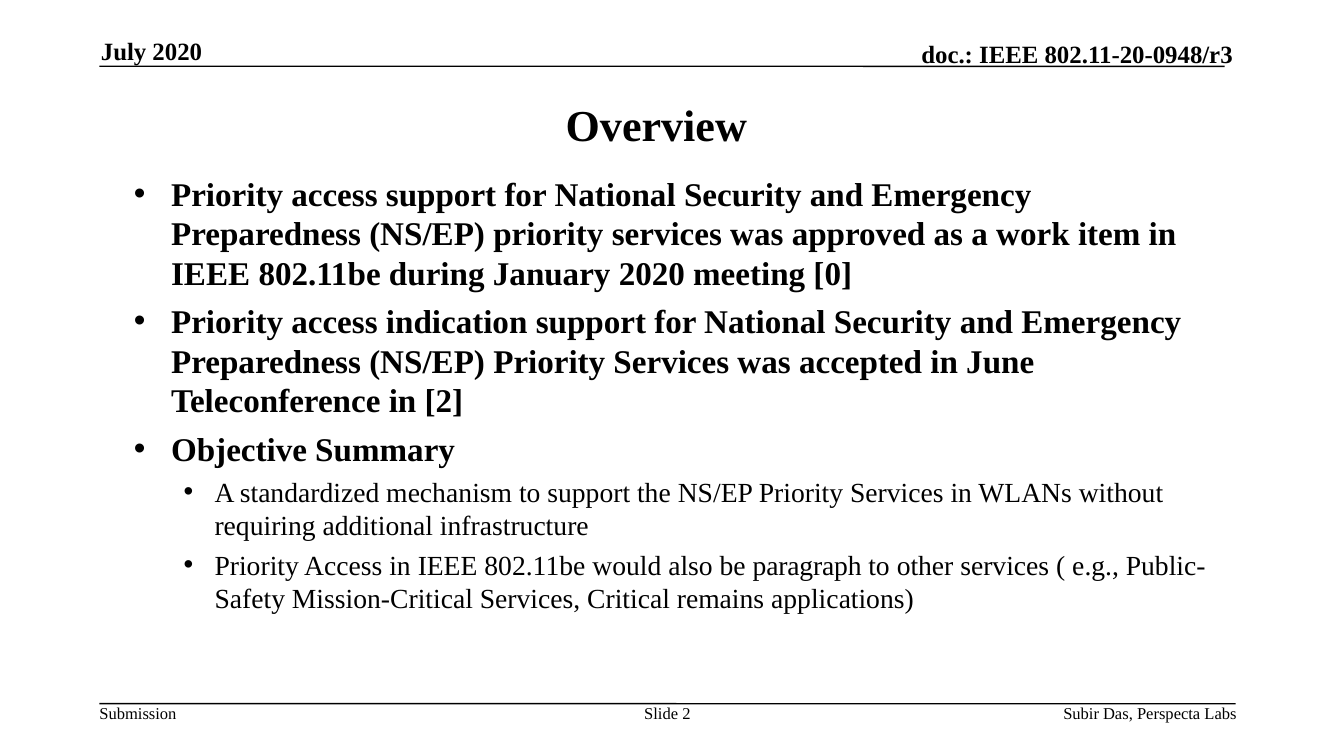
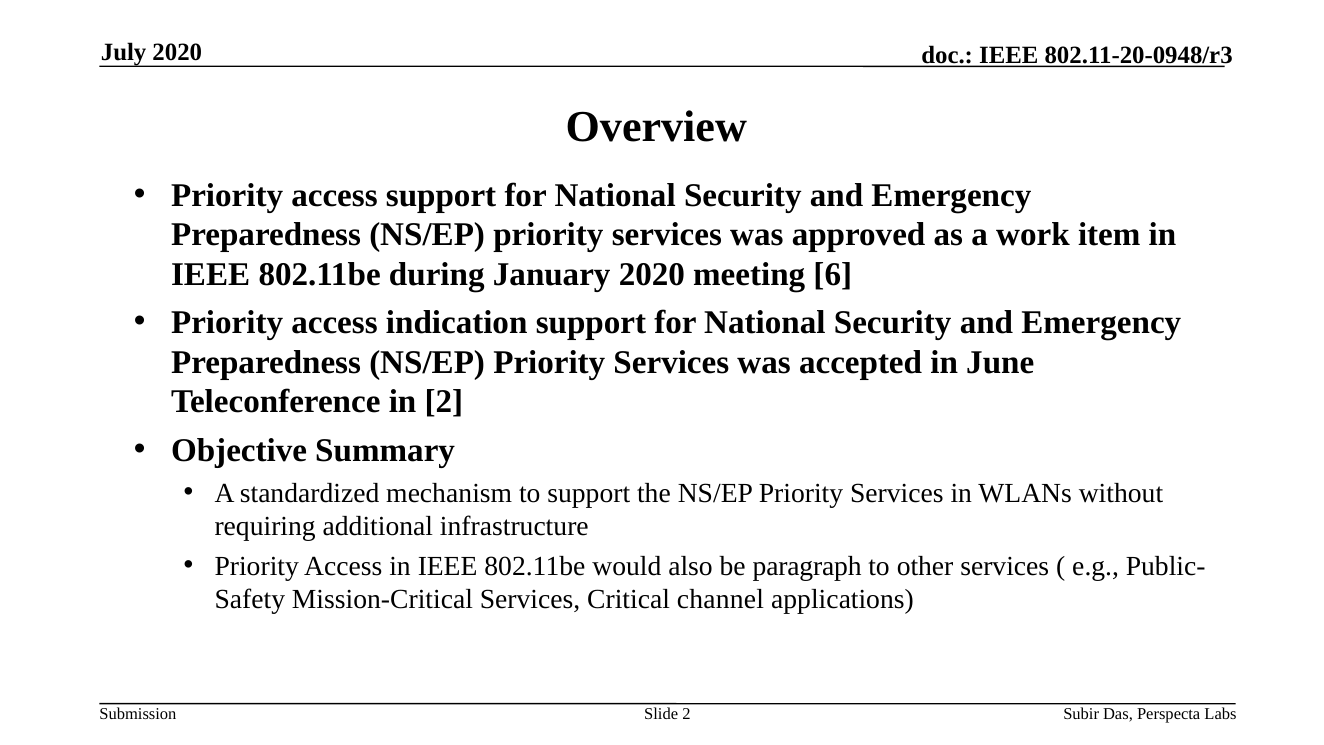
0: 0 -> 6 (833, 274)
remains: remains -> channel (720, 599)
